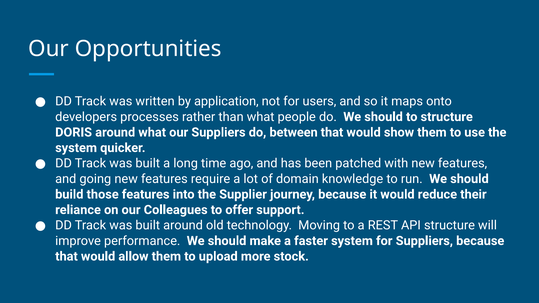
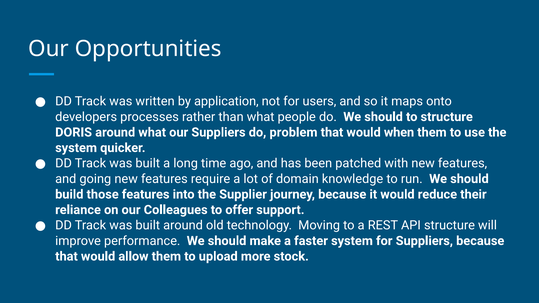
between: between -> problem (293, 132)
show: show -> when (399, 132)
